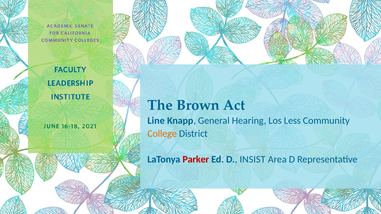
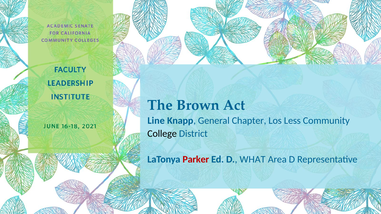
Hearing: Hearing -> Chapter (249, 121)
College colour: orange -> black (162, 134)
INSIST: INSIST -> WHAT (253, 160)
